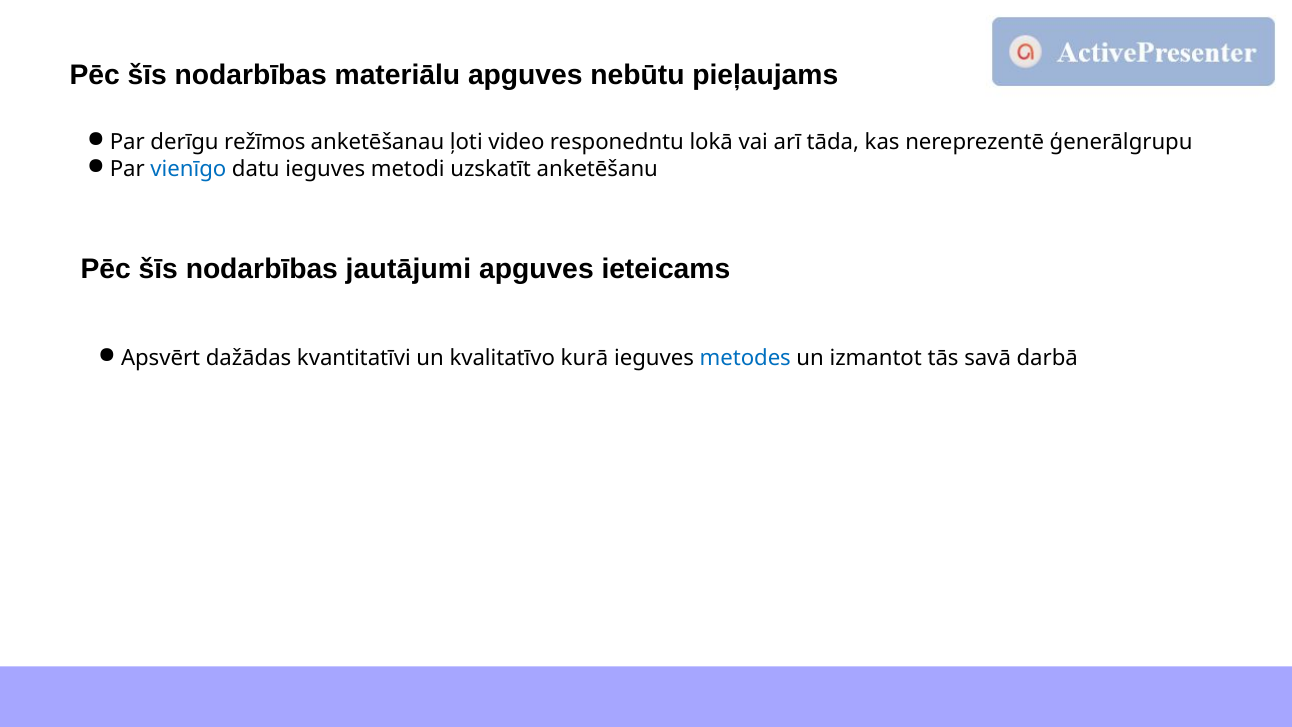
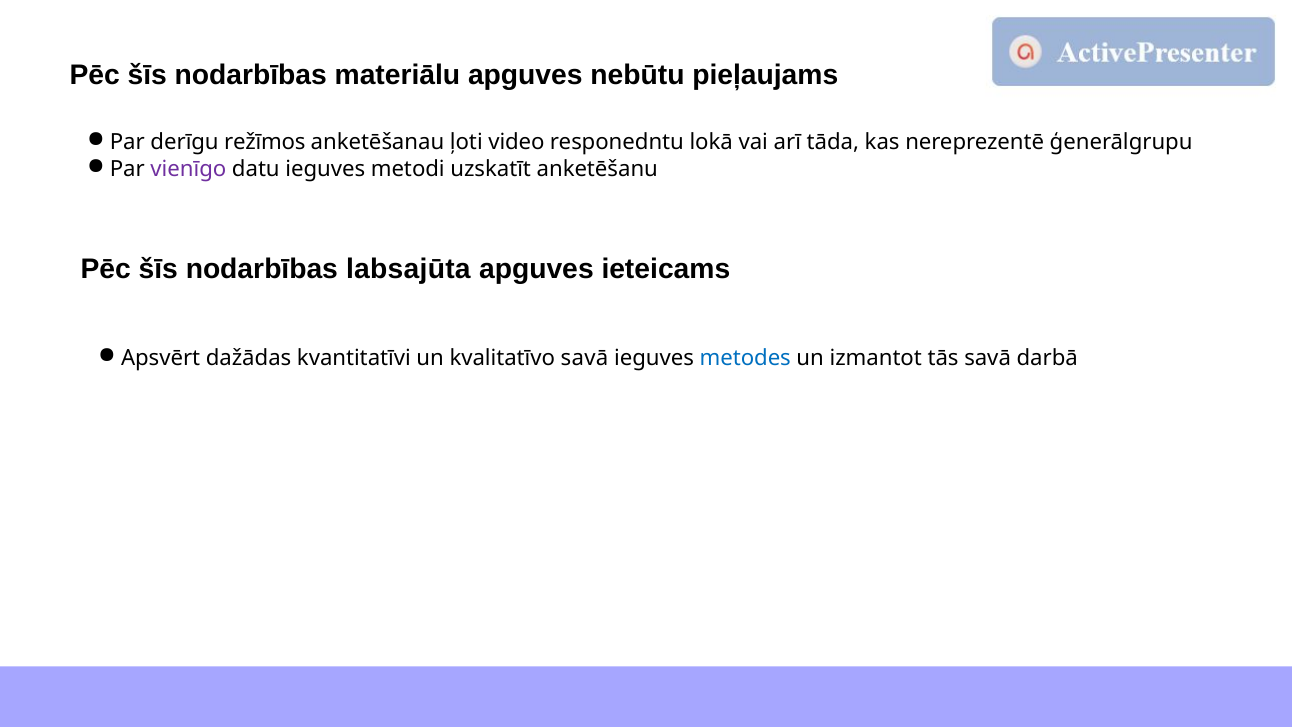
vienīgo colour: blue -> purple (188, 169)
jautājumi: jautājumi -> labsajūta (408, 269)
kvalitatīvo kurā: kurā -> savā (584, 358)
